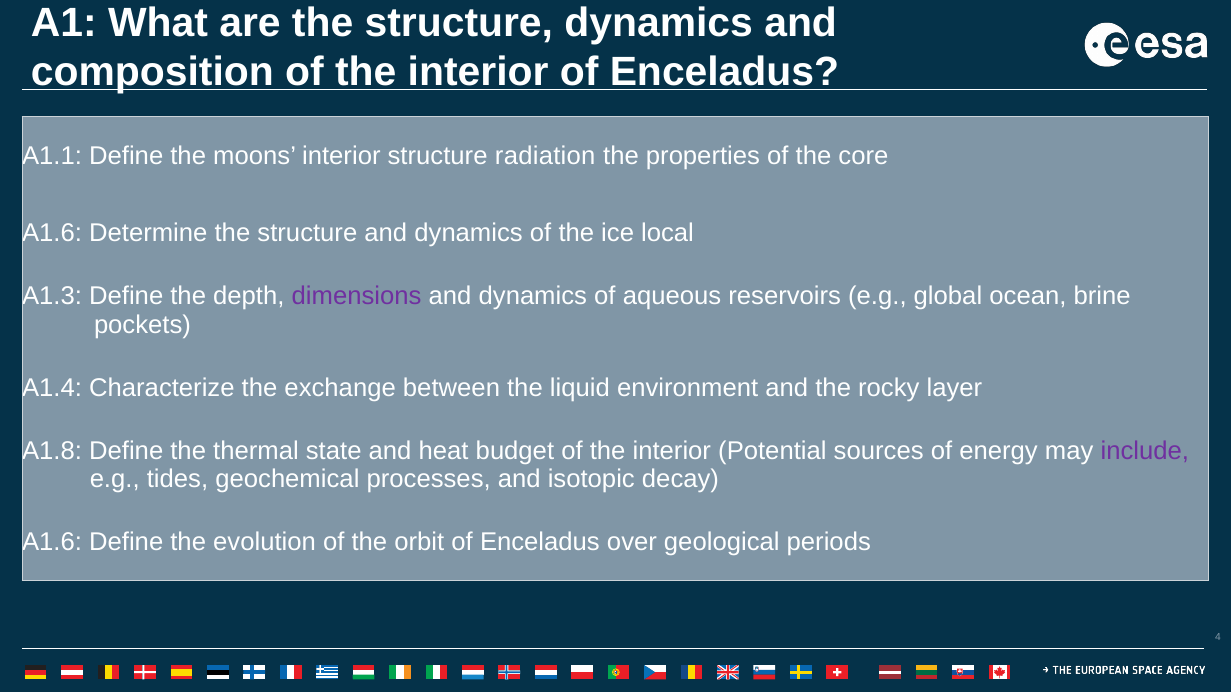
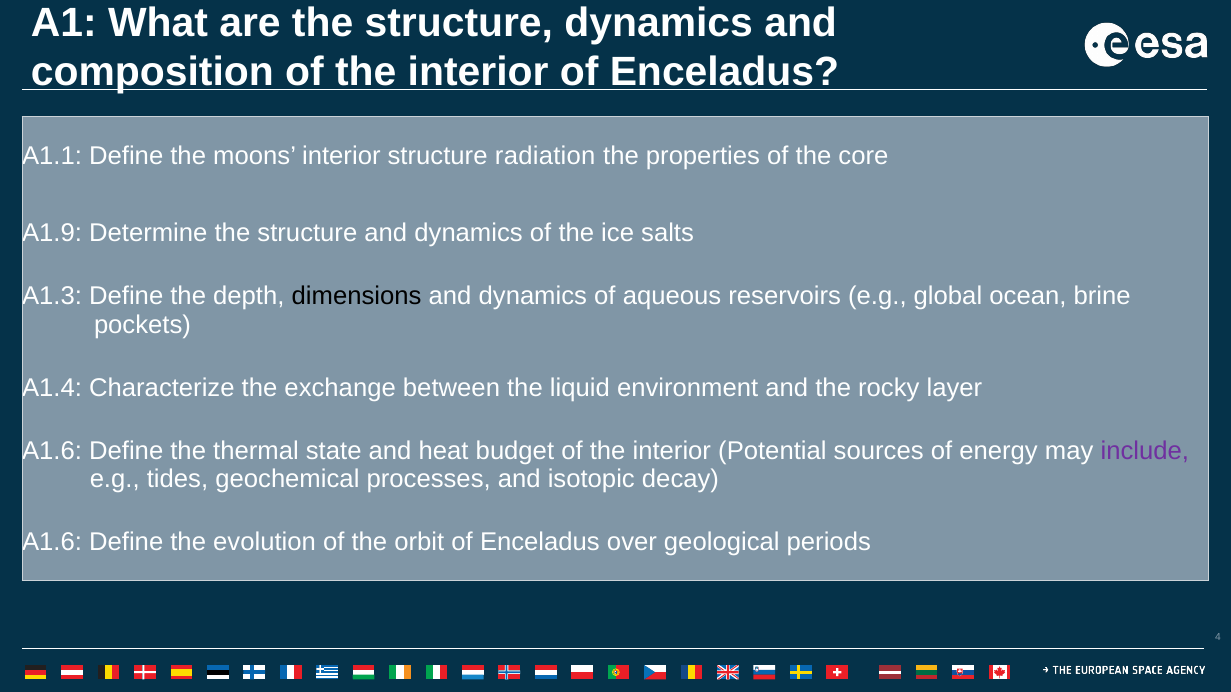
A1.6: A1.6 -> A1.9 (52, 233)
local: local -> salts (668, 233)
dimensions colour: purple -> black (357, 296)
A1.8: A1.8 -> A1.6 (52, 451)
